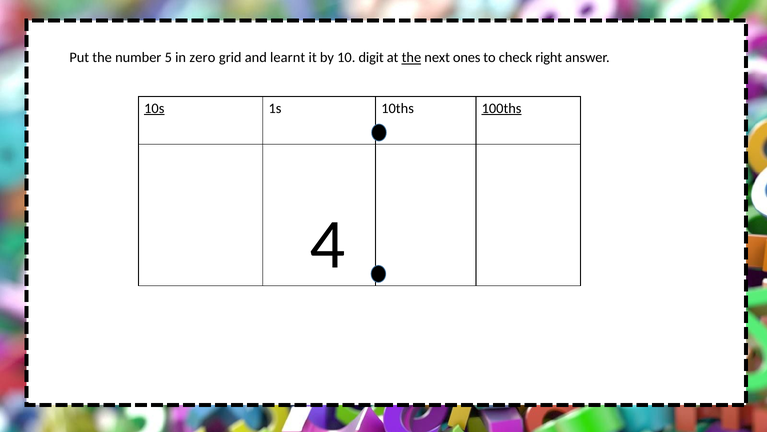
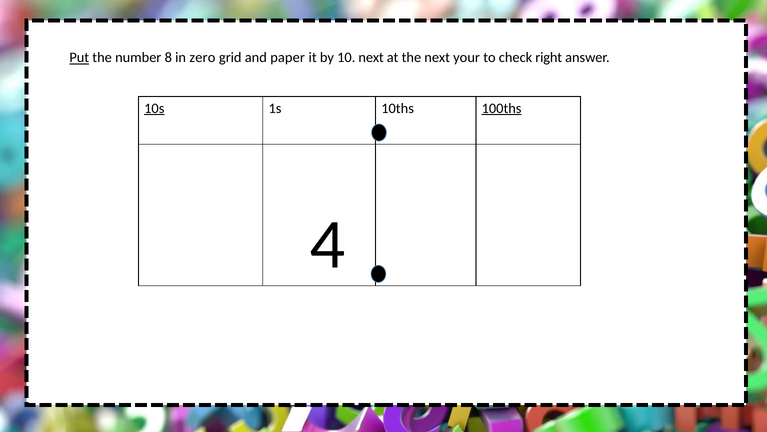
Put underline: none -> present (79, 58)
5: 5 -> 8 (168, 58)
learnt: learnt -> paper (288, 58)
10 digit: digit -> next (371, 58)
the underline: present -> none (411, 58)
ones: ones -> your (467, 58)
